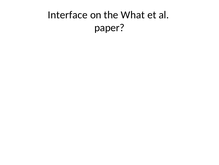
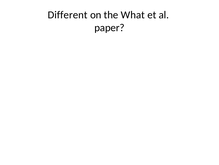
Interface: Interface -> Different (68, 15)
